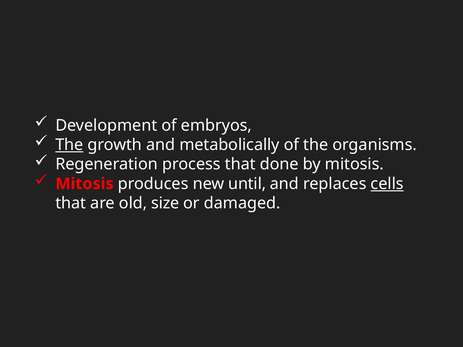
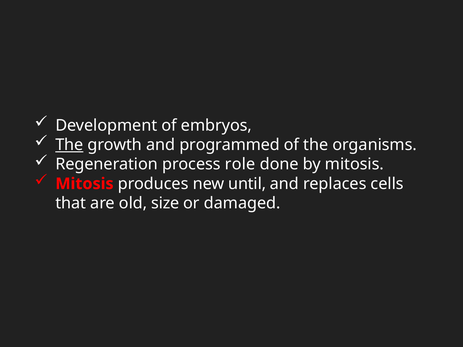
metabolically: metabolically -> programmed (230, 145)
process that: that -> role (240, 164)
cells underline: present -> none (387, 184)
